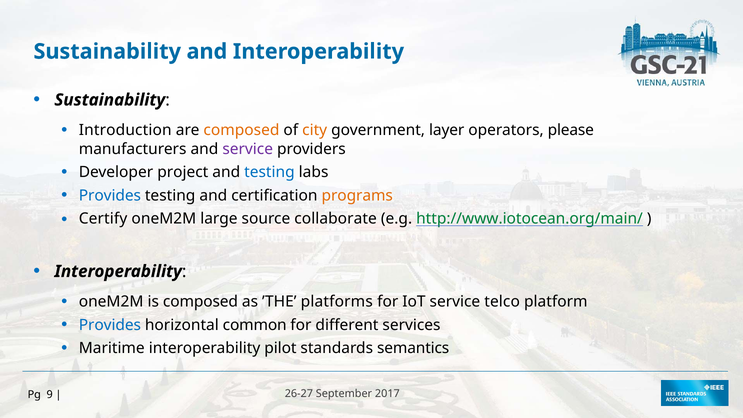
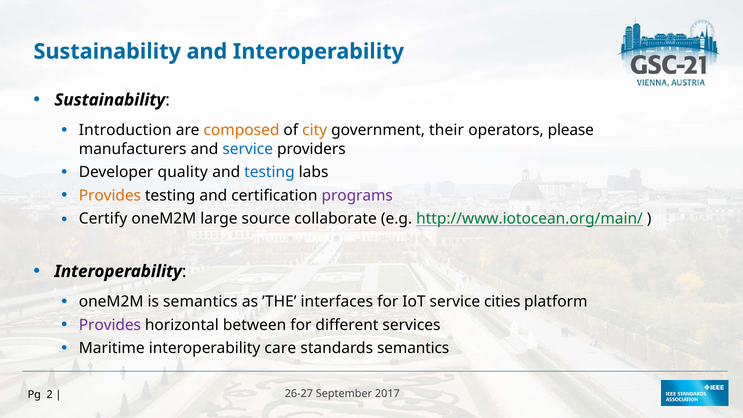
layer: layer -> their (447, 130)
service colour: purple -> blue (248, 149)
project: project -> quality (183, 172)
Provides colour: blue -> orange (110, 195)
programs colour: orange -> purple (357, 195)
is composed: composed -> semantics (200, 302)
platforms: platforms -> interfaces (337, 302)
telco: telco -> cities (502, 302)
Provides colour: blue -> purple (110, 325)
common: common -> between (255, 325)
pilot: pilot -> care (280, 348)
9: 9 -> 2 (50, 395)
